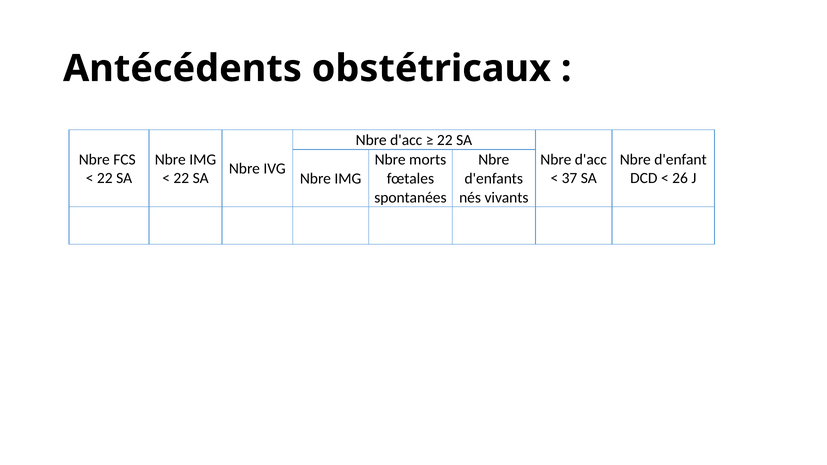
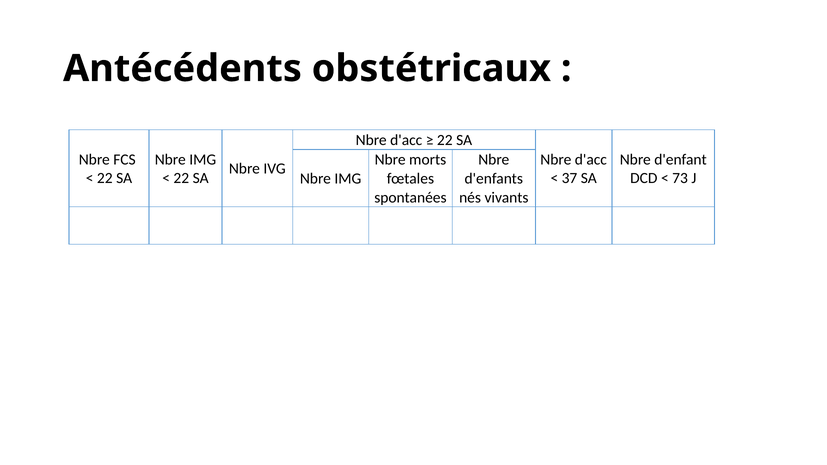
26: 26 -> 73 (680, 178)
